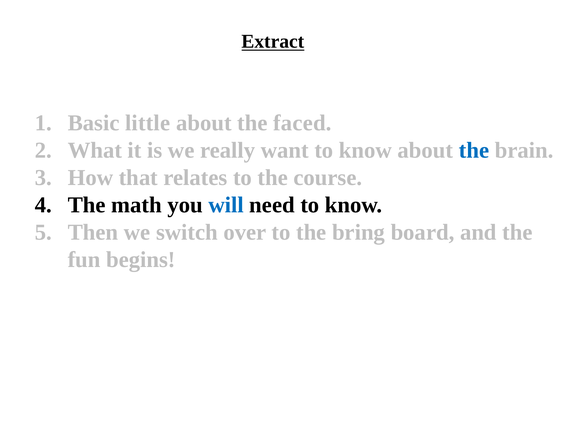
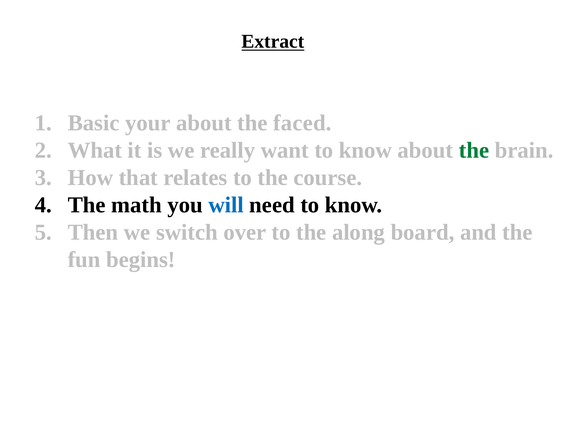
little: little -> your (148, 123)
the colour: blue -> green (474, 150)
bring: bring -> along (359, 232)
